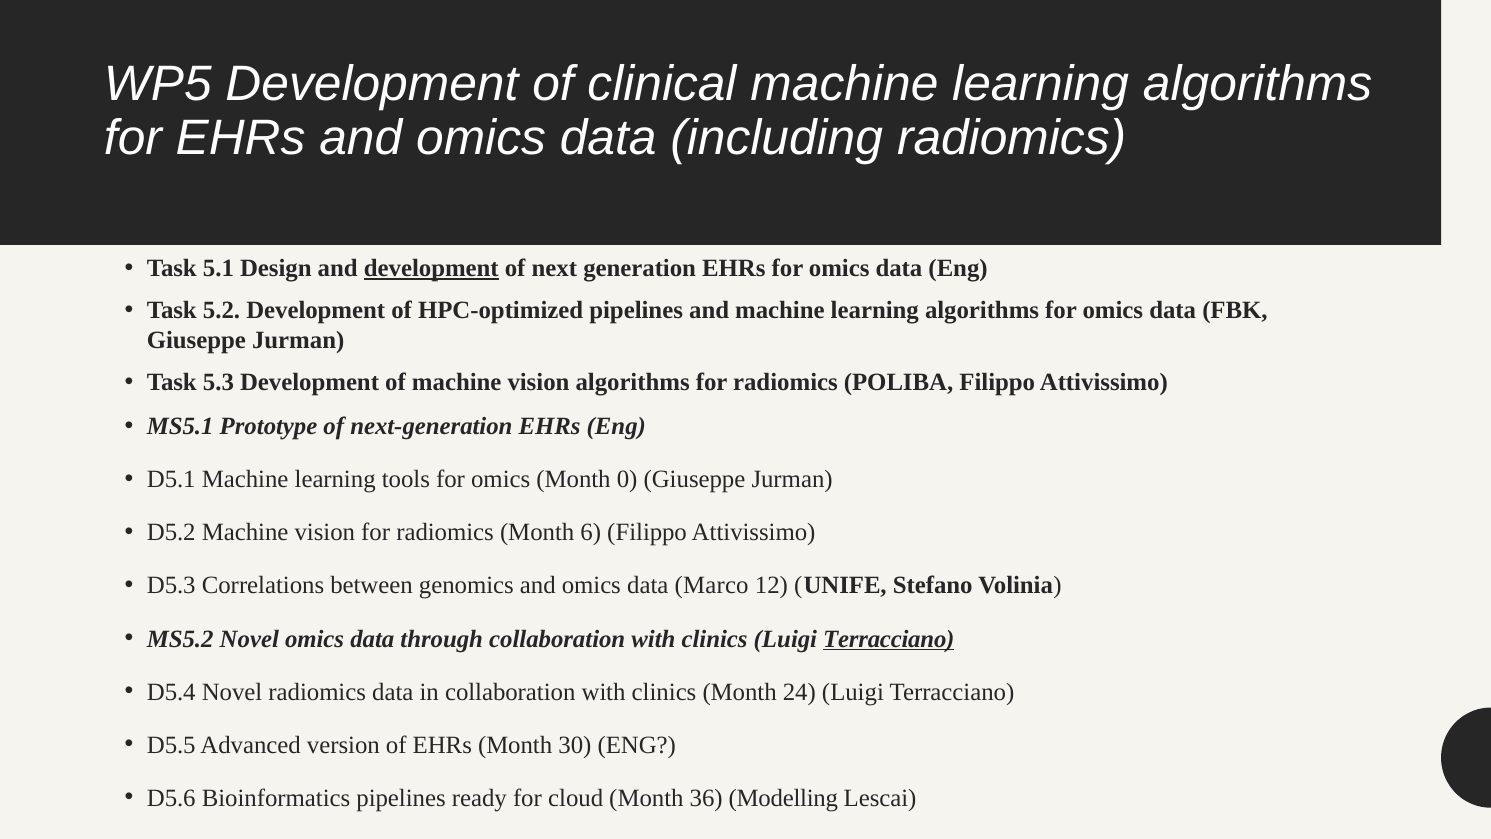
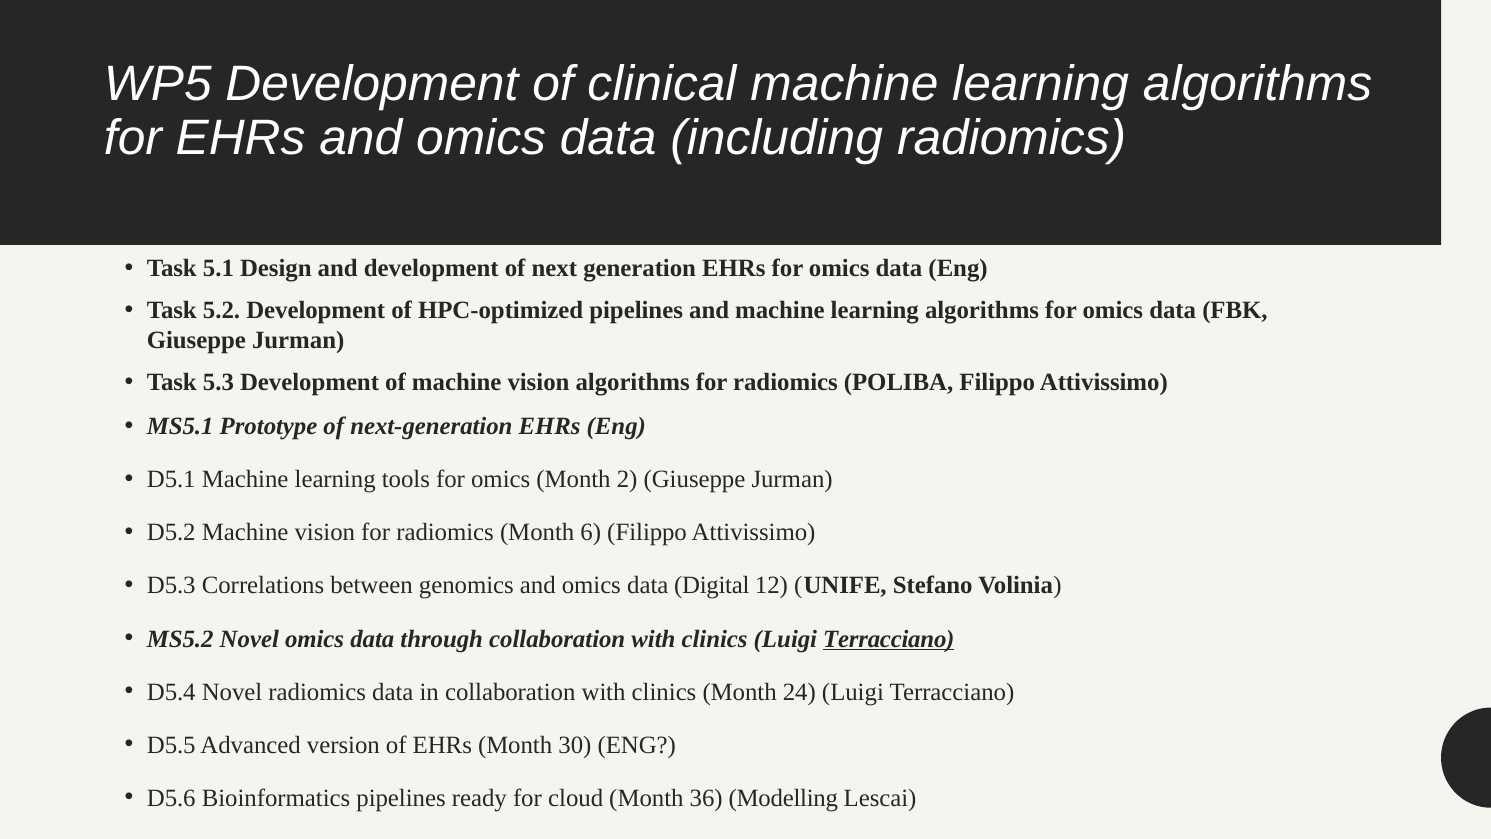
development underline: present -> none (431, 268)
0: 0 -> 2 (627, 479)
Marco: Marco -> Digital (712, 586)
